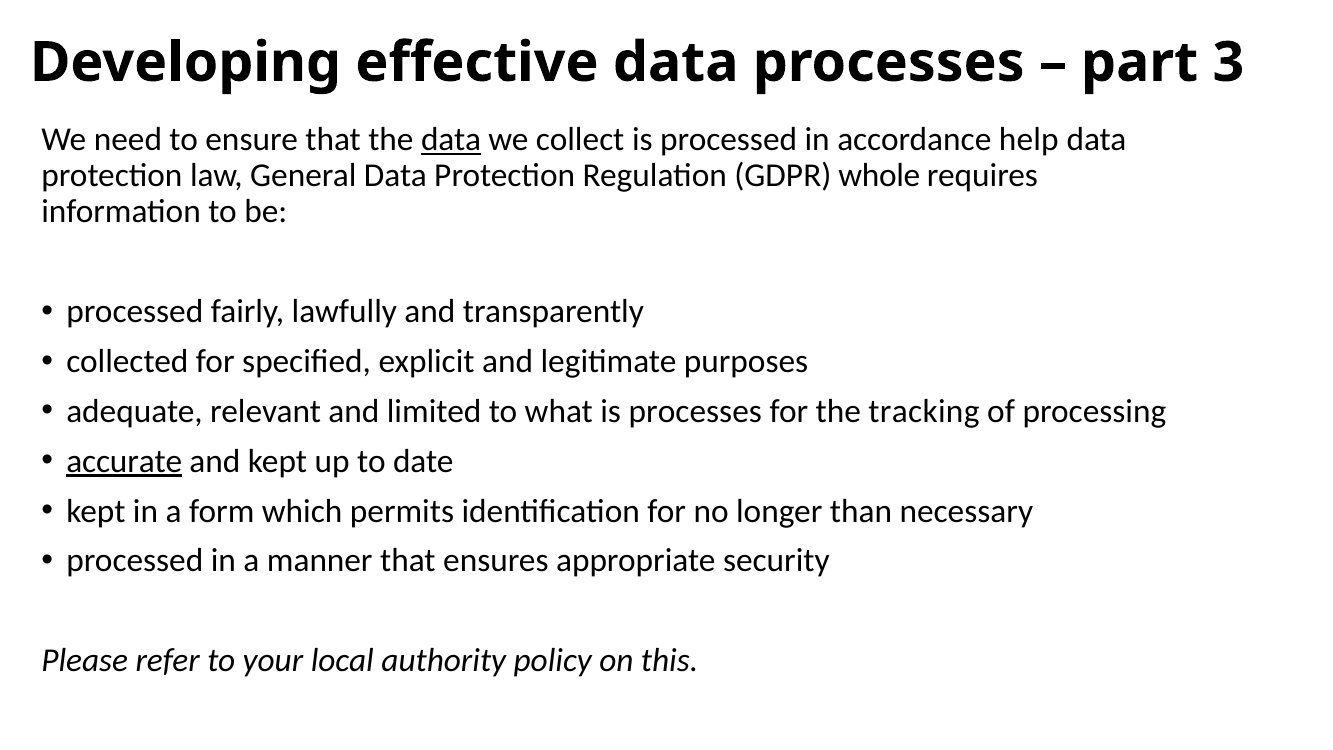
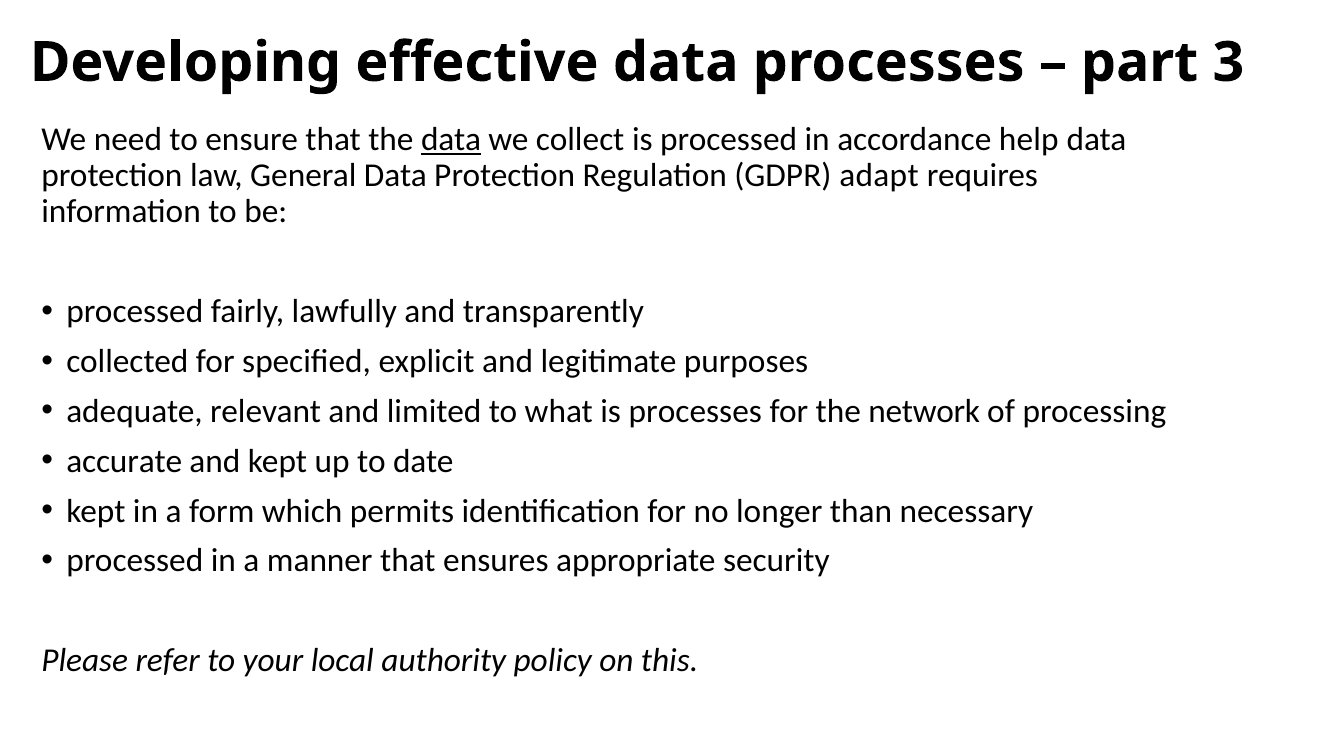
whole: whole -> adapt (879, 176)
tracking: tracking -> network (924, 411)
accurate underline: present -> none (124, 461)
